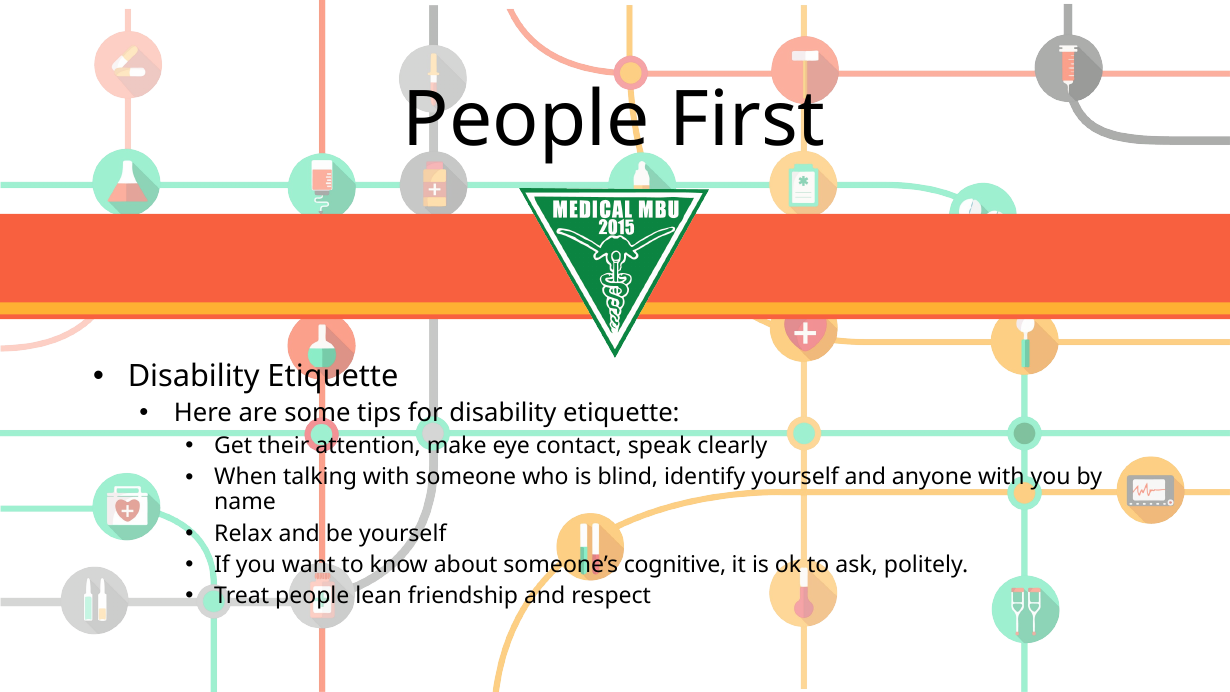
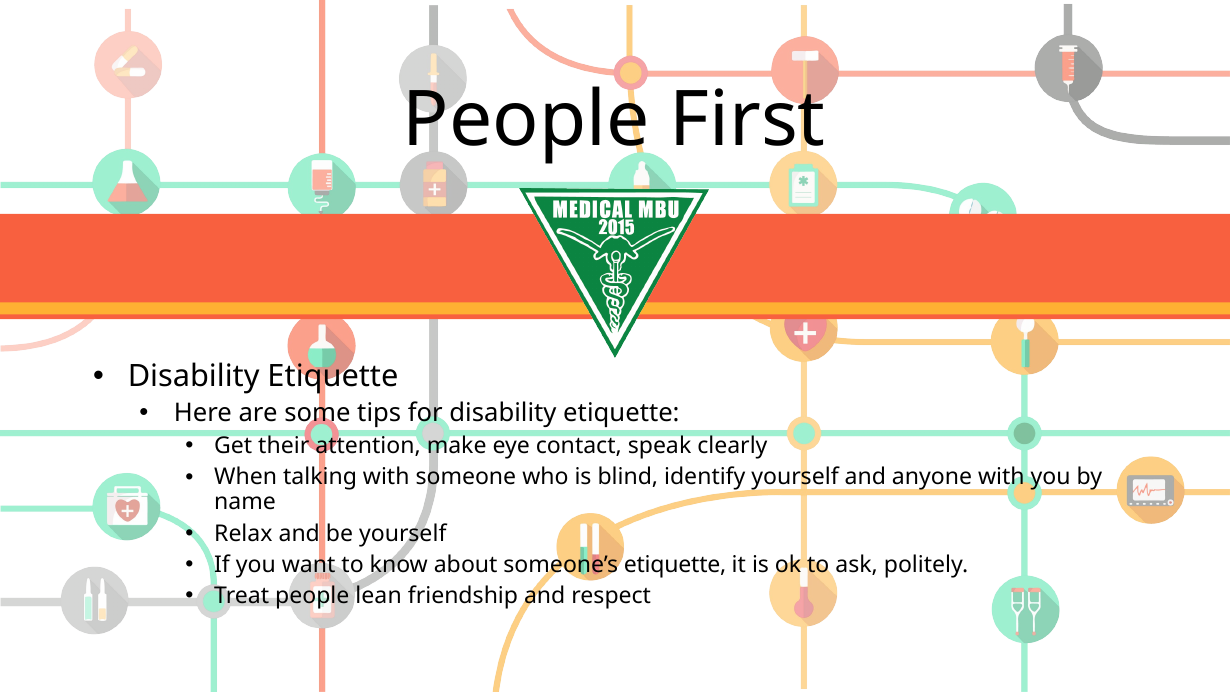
someone’s cognitive: cognitive -> etiquette (675, 565)
